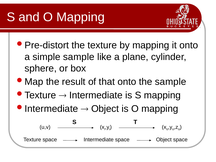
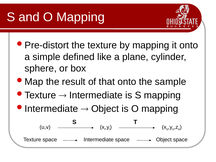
simple sample: sample -> defined (79, 57)
